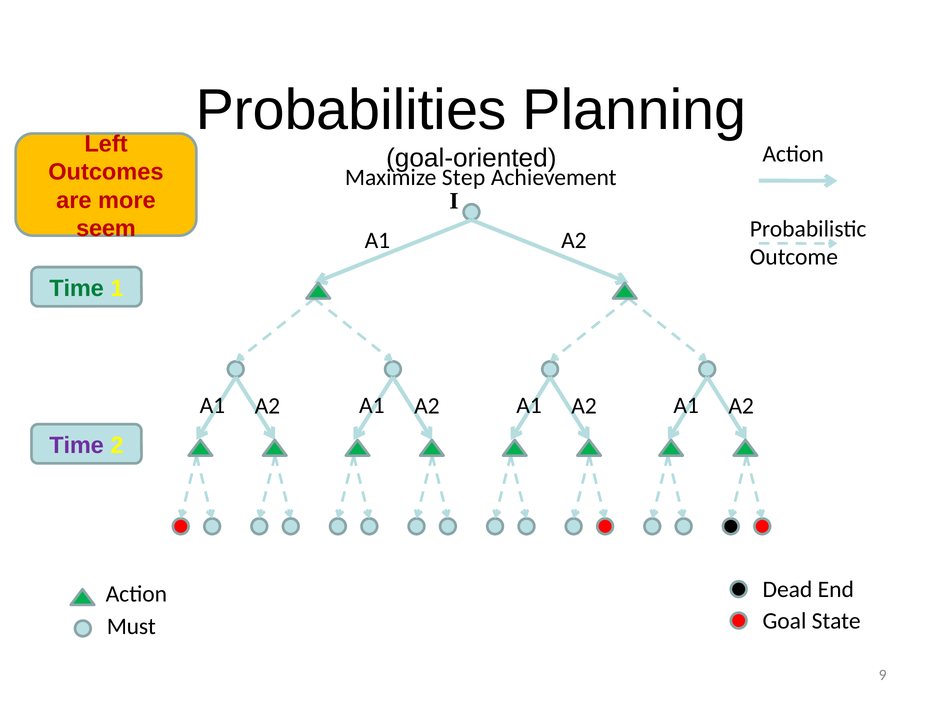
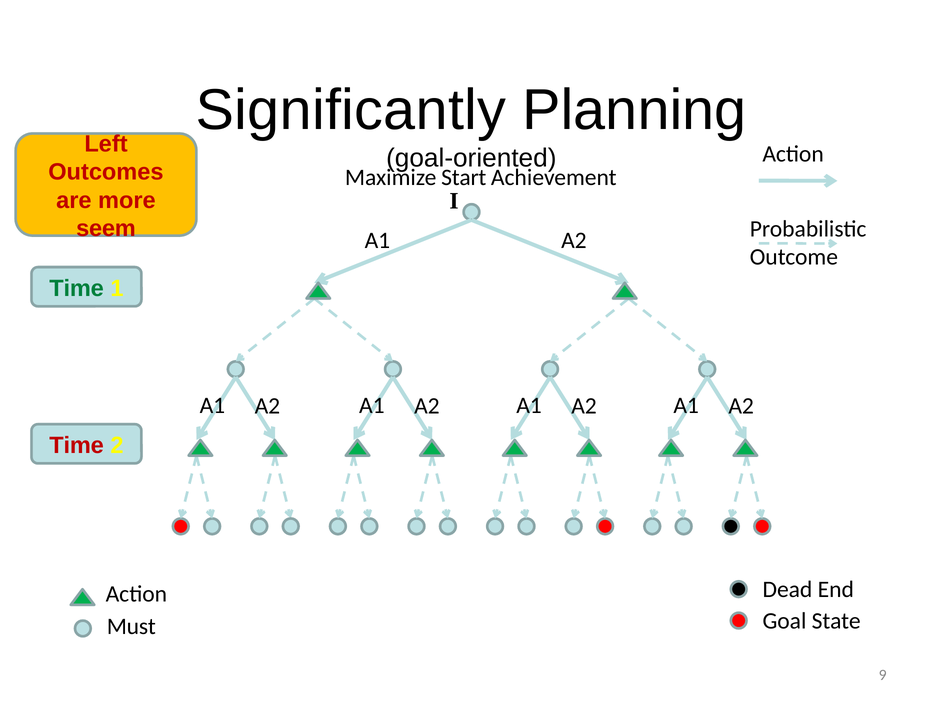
Probabilities: Probabilities -> Significantly (351, 110)
Step: Step -> Start (464, 178)
Time colour: purple -> red (77, 446)
